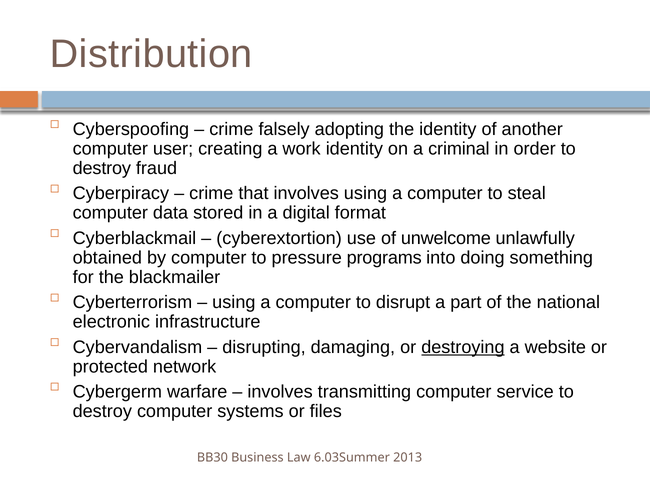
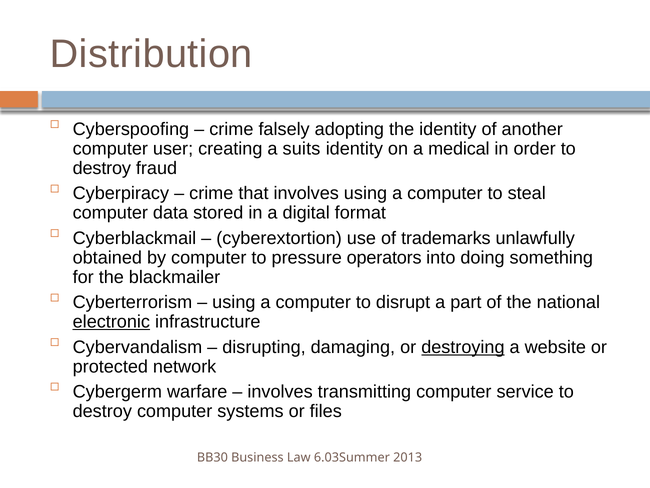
work: work -> suits (301, 149)
criminal: criminal -> medical (459, 149)
unwelcome: unwelcome -> trademarks (446, 238)
programs: programs -> operators (384, 257)
electronic underline: none -> present (111, 322)
